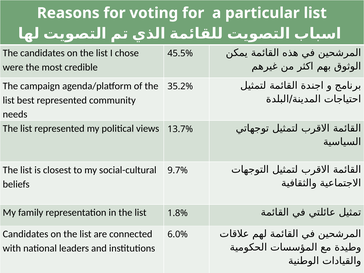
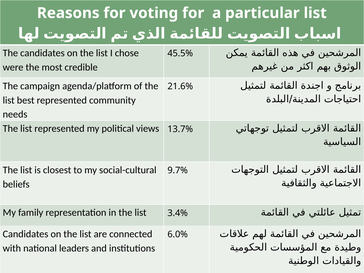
35.2%: 35.2% -> 21.6% (180, 86)
1.8%: 1.8% -> 3.4% (178, 213)
